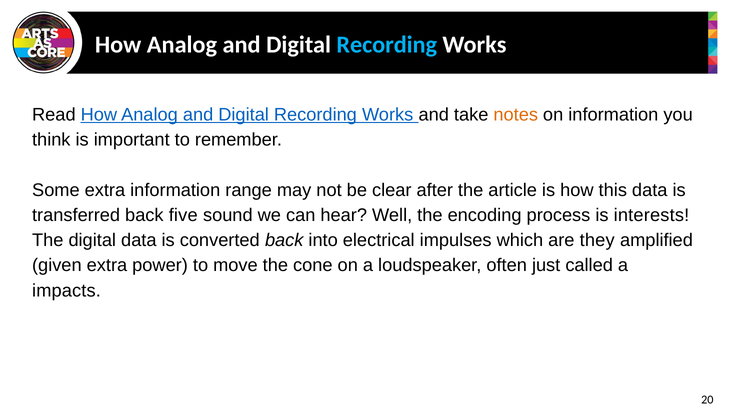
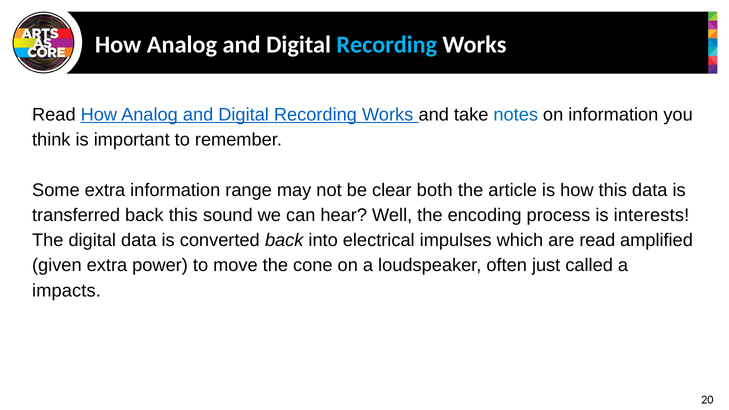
notes colour: orange -> blue (516, 115)
after: after -> both (435, 190)
back five: five -> this (183, 215)
are they: they -> read (597, 240)
